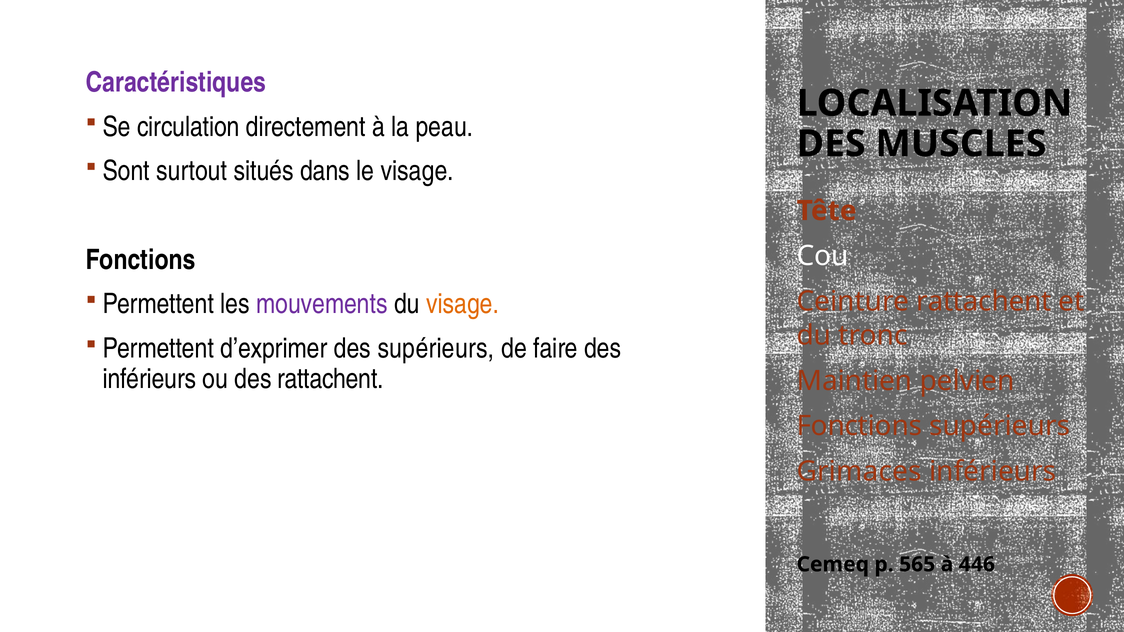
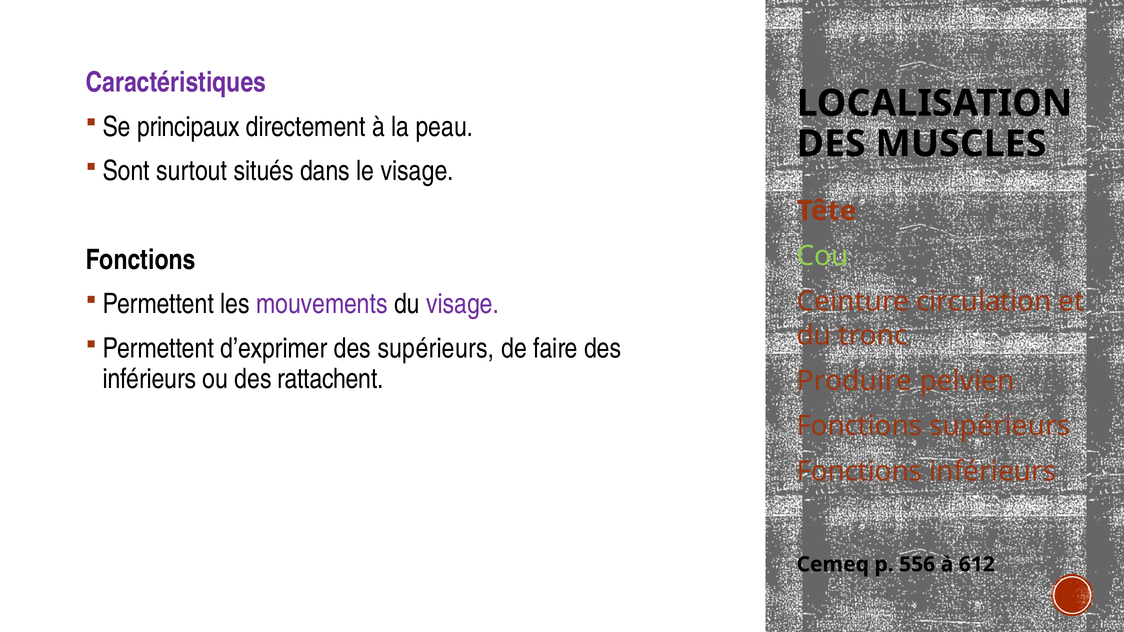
circulation: circulation -> principaux (188, 127)
Cou colour: white -> light green (823, 256)
visage colour: orange -> purple (463, 304)
Ceinture rattachent: rattachent -> circulation (984, 302)
Maintien: Maintien -> Produire (854, 381)
Grimaces: Grimaces -> Fonctions (859, 472)
565: 565 -> 556 (917, 565)
446: 446 -> 612 (977, 565)
